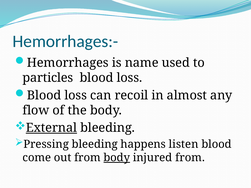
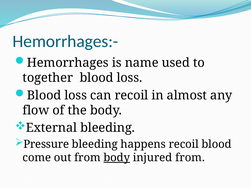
particles: particles -> together (48, 78)
External underline: present -> none (51, 128)
Pressing: Pressing -> Pressure (46, 144)
happens listen: listen -> recoil (184, 144)
